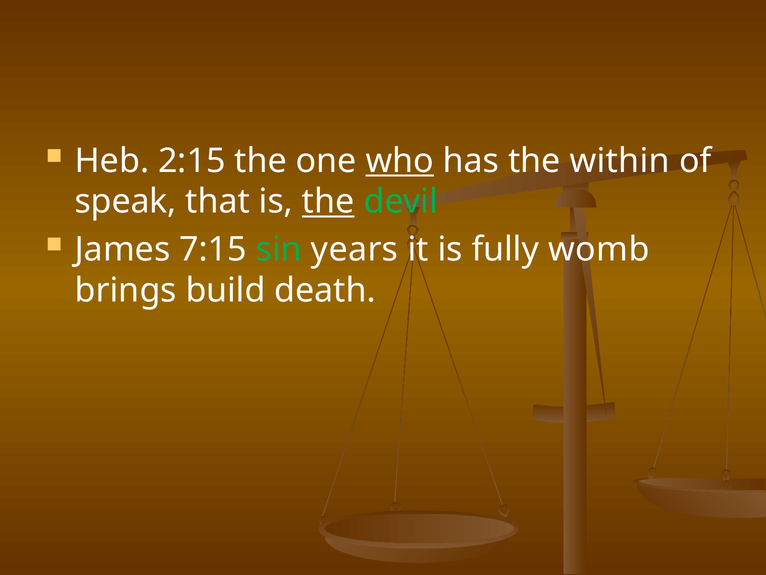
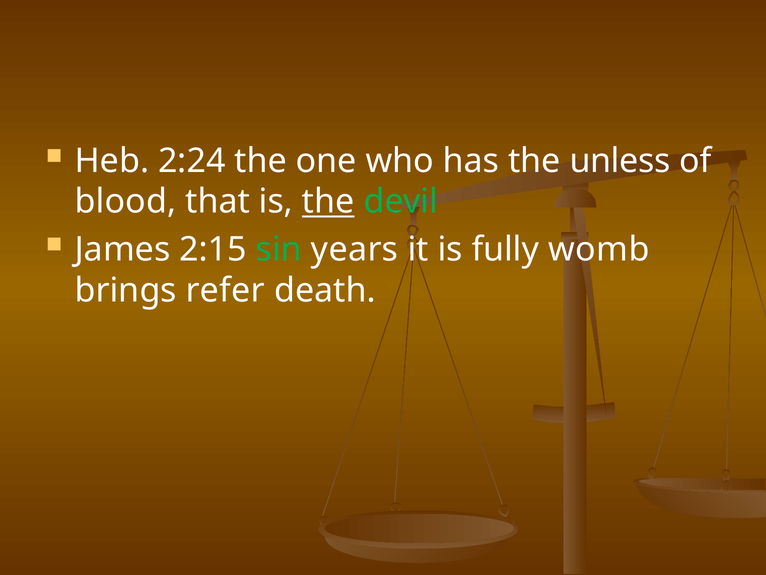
2:15: 2:15 -> 2:24 (192, 161)
who underline: present -> none (400, 161)
within: within -> unless (620, 161)
speak: speak -> blood (125, 202)
7:15: 7:15 -> 2:15 (213, 249)
build: build -> refer (225, 290)
